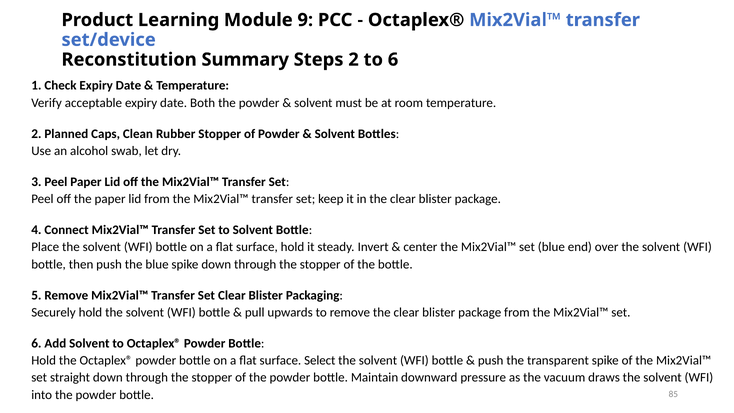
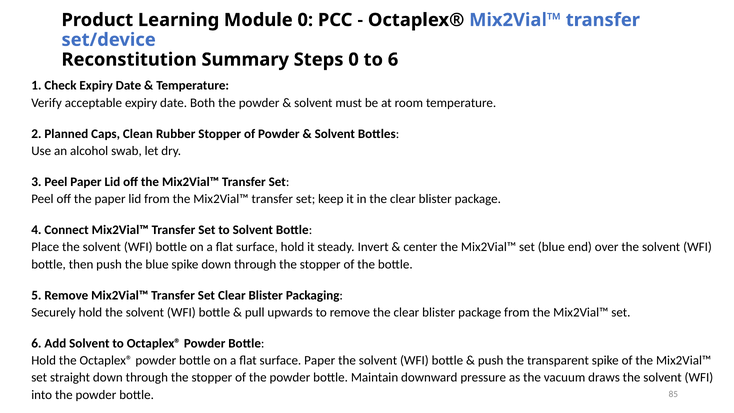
Module 9: 9 -> 0 (305, 20)
Steps 2: 2 -> 0 (354, 60)
surface Select: Select -> Paper (320, 360)
